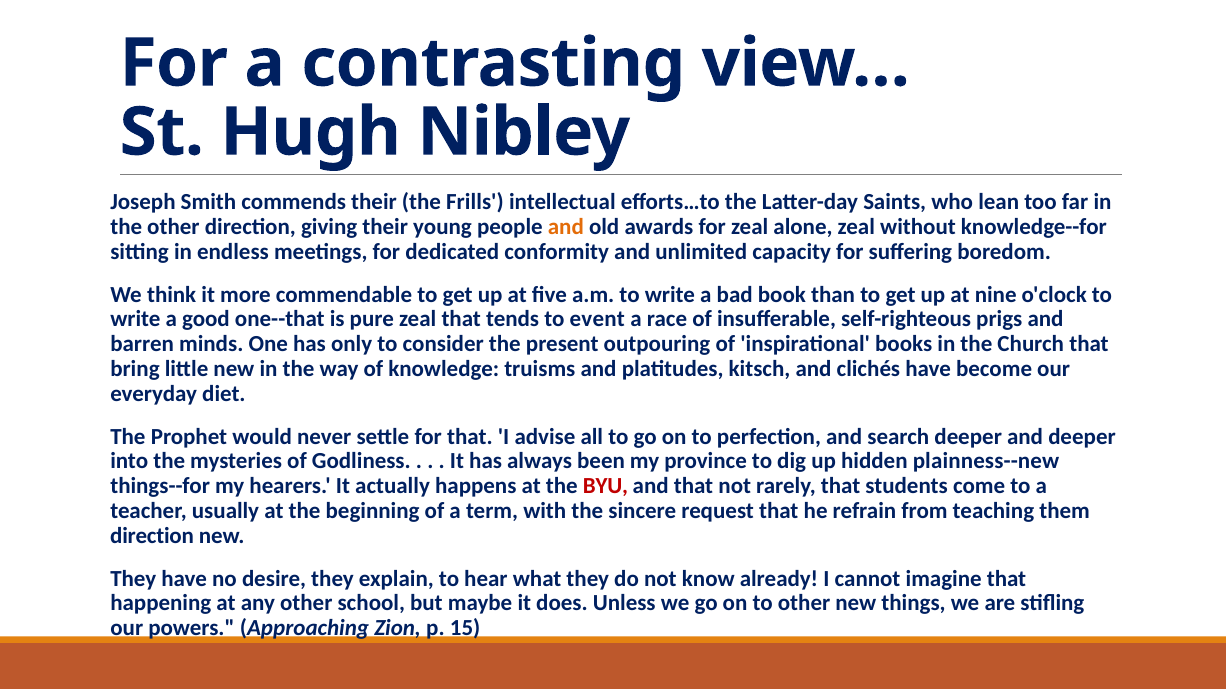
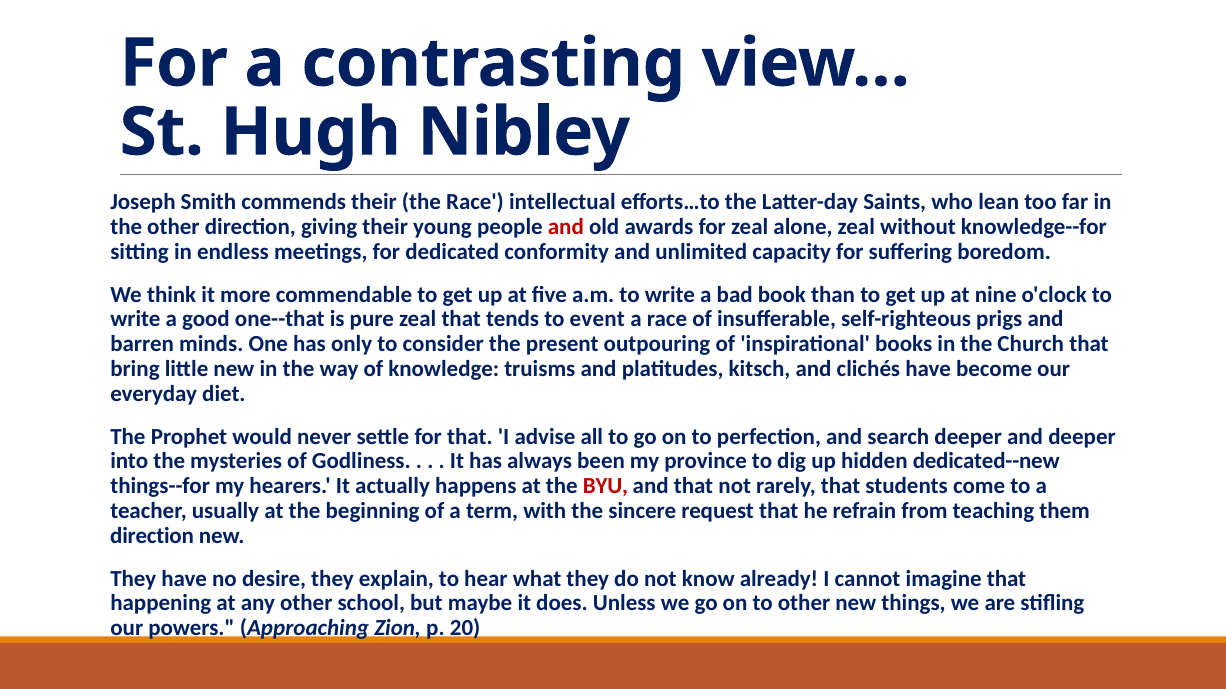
the Frills: Frills -> Race (475, 202)
and colour: orange -> red (566, 227)
plainness--new: plainness--new -> dedicated--new (986, 462)
15: 15 -> 20 (465, 629)
